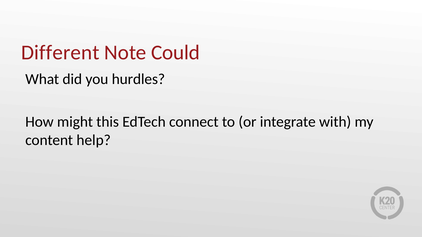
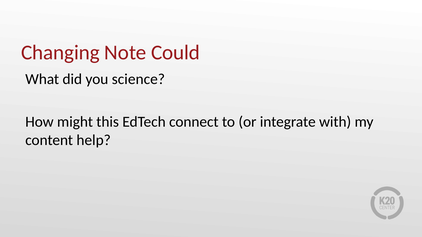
Different: Different -> Changing (60, 53)
hurdles: hurdles -> science (138, 79)
